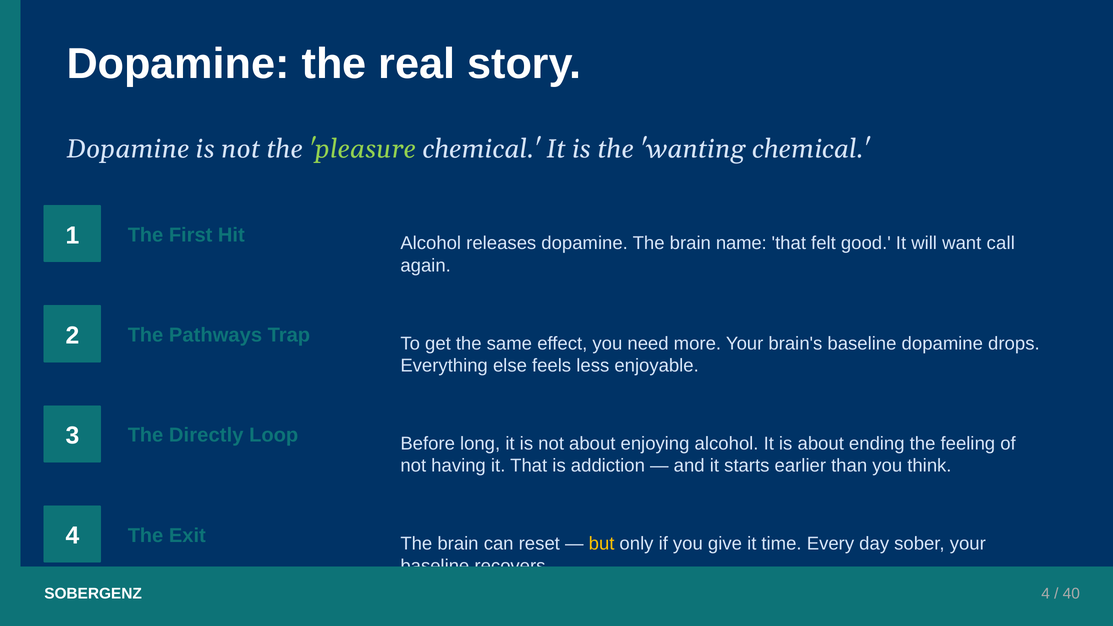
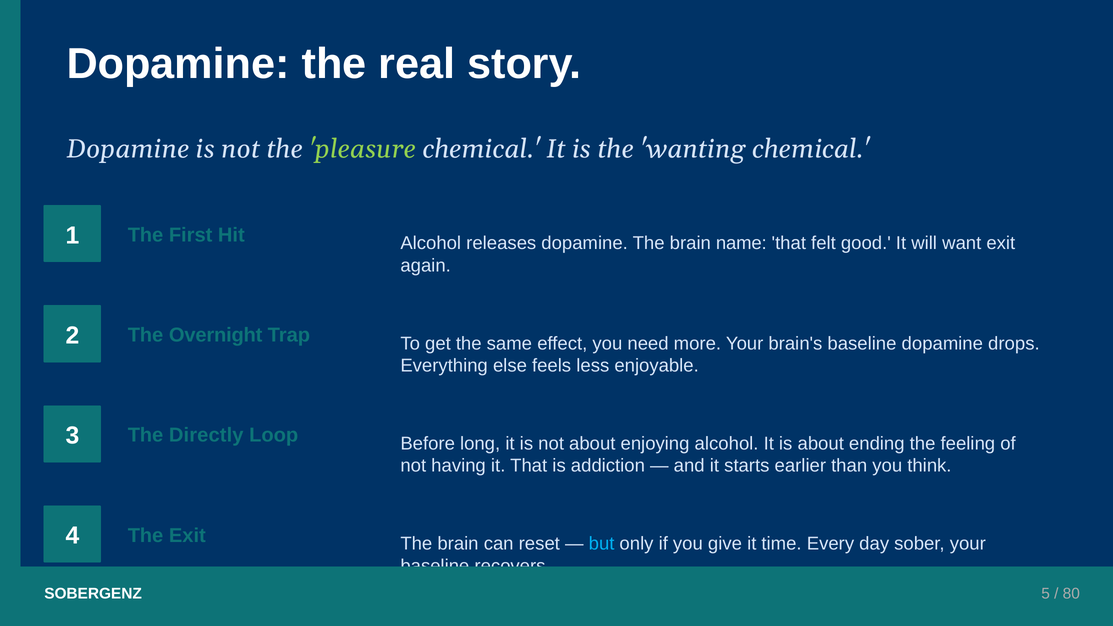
want call: call -> exit (1001, 243)
Pathways: Pathways -> Overnight (216, 335)
but colour: yellow -> light blue (602, 544)
SOBERGENZ 4: 4 -> 5 (1046, 594)
40: 40 -> 80 (1071, 594)
